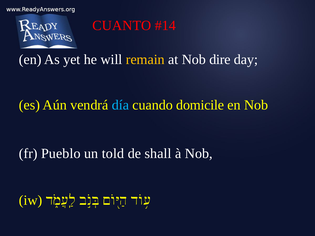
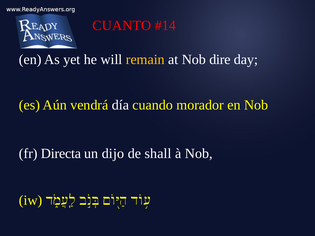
día colour: light blue -> white (120, 105)
domicile: domicile -> morador (200, 105)
Pueblo: Pueblo -> Directa (61, 154)
told: told -> dijo (113, 154)
